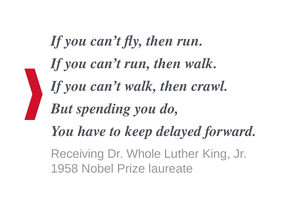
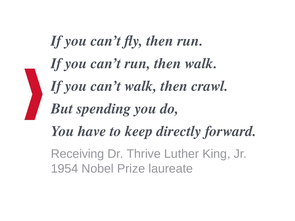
delayed: delayed -> directly (179, 131)
Whole: Whole -> Thrive (144, 154)
1958: 1958 -> 1954 (65, 169)
